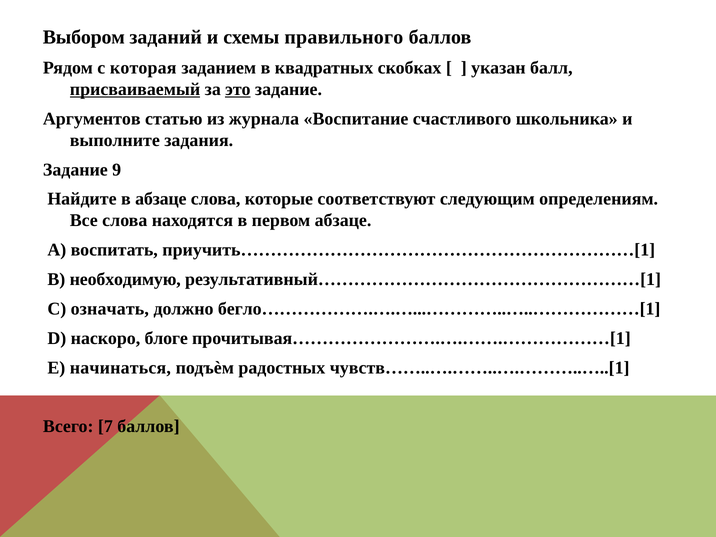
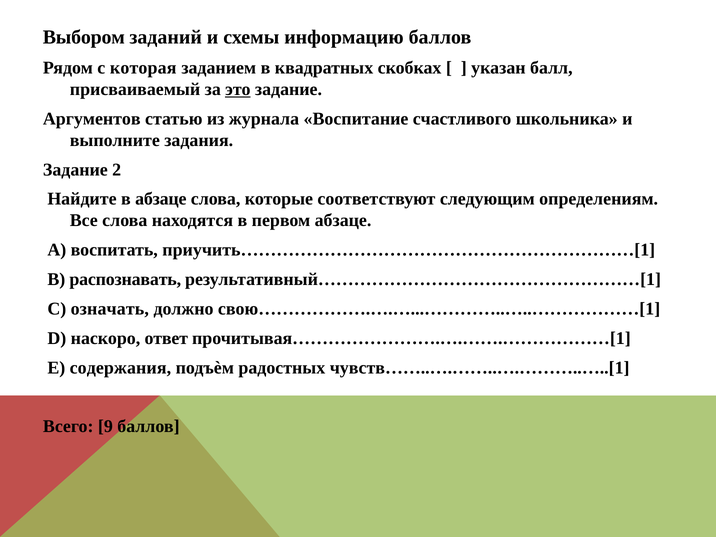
правильного: правильного -> информацию (344, 37)
присваиваемый underline: present -> none (135, 89)
9: 9 -> 2 (117, 170)
необходимую: необходимую -> распознавать (125, 279)
бегло……………….….…...…………..…..………………[1: бегло……………….….…...…………..…..………………[1 -> свою……………….….…...…………..…..………………[1 (439, 309)
блоге: блоге -> ответ (166, 338)
начинаться: начинаться -> содержания (120, 368)
7: 7 -> 9 (105, 427)
